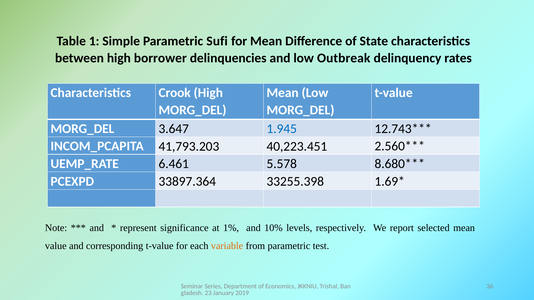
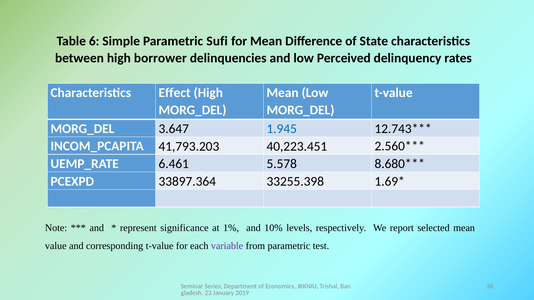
1: 1 -> 6 (94, 41)
Outbreak: Outbreak -> Perceived (344, 58)
Crook: Crook -> Effect (175, 93)
variable colour: orange -> purple (227, 246)
